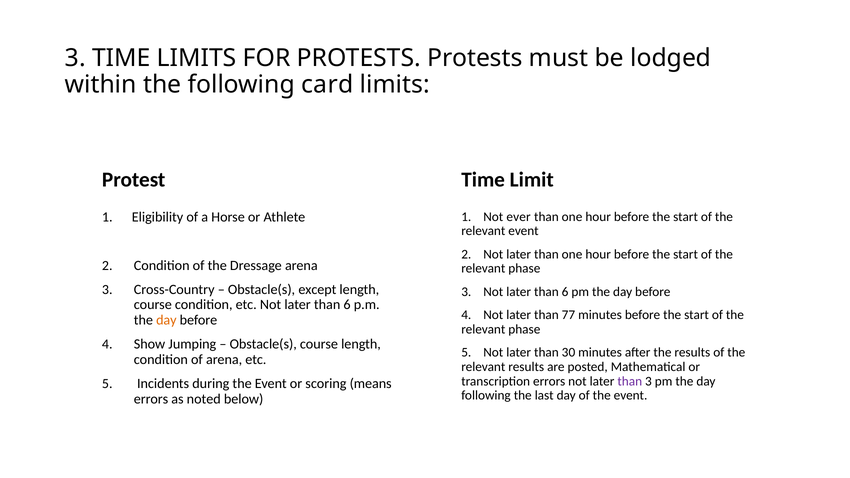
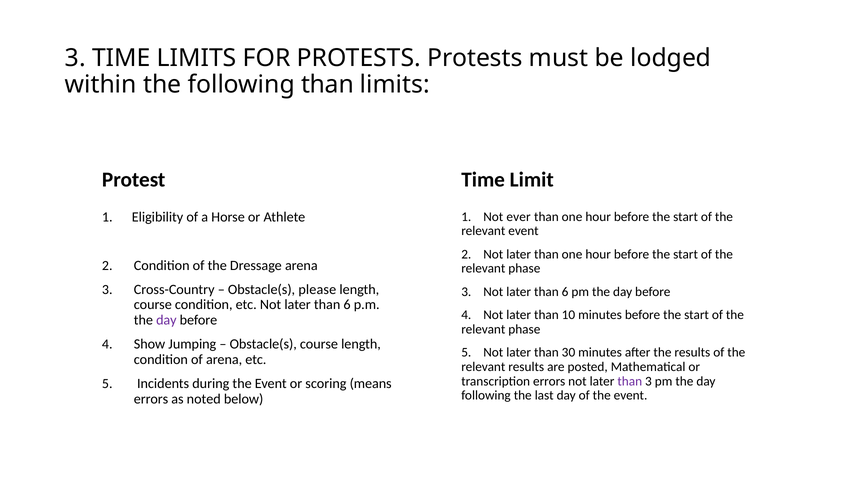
following card: card -> than (328, 85)
except: except -> please (317, 290)
77: 77 -> 10 (568, 315)
day colour: orange -> purple (166, 320)
